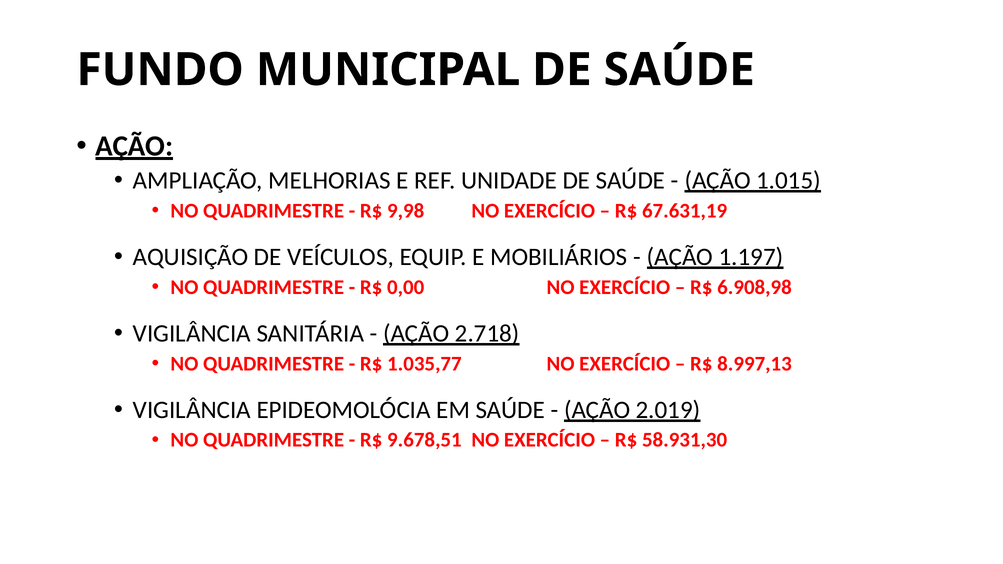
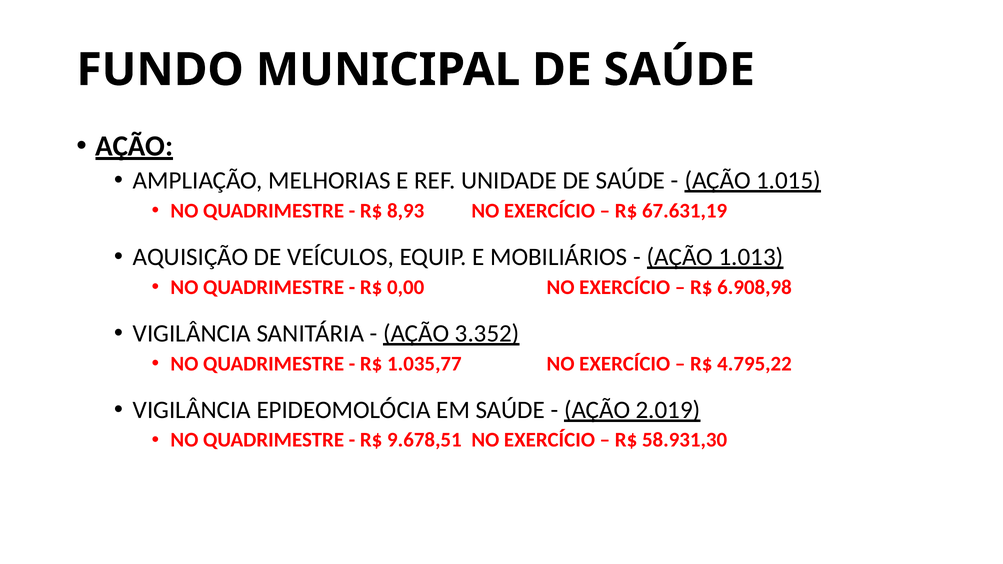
9,98: 9,98 -> 8,93 (406, 211)
1.197: 1.197 -> 1.013 (751, 257)
2.718: 2.718 -> 3.352 (487, 334)
8.997,13: 8.997,13 -> 4.795,22 (755, 364)
